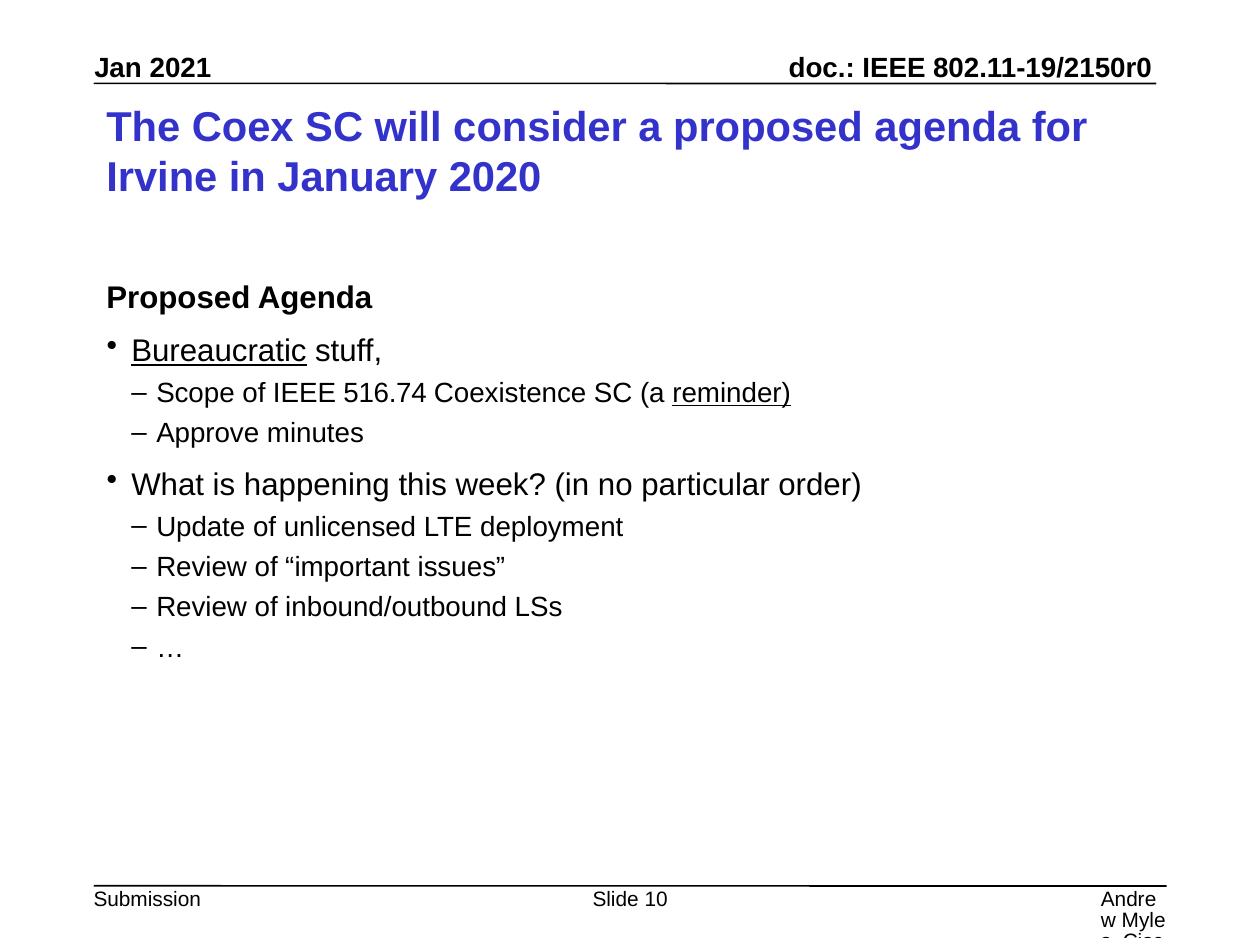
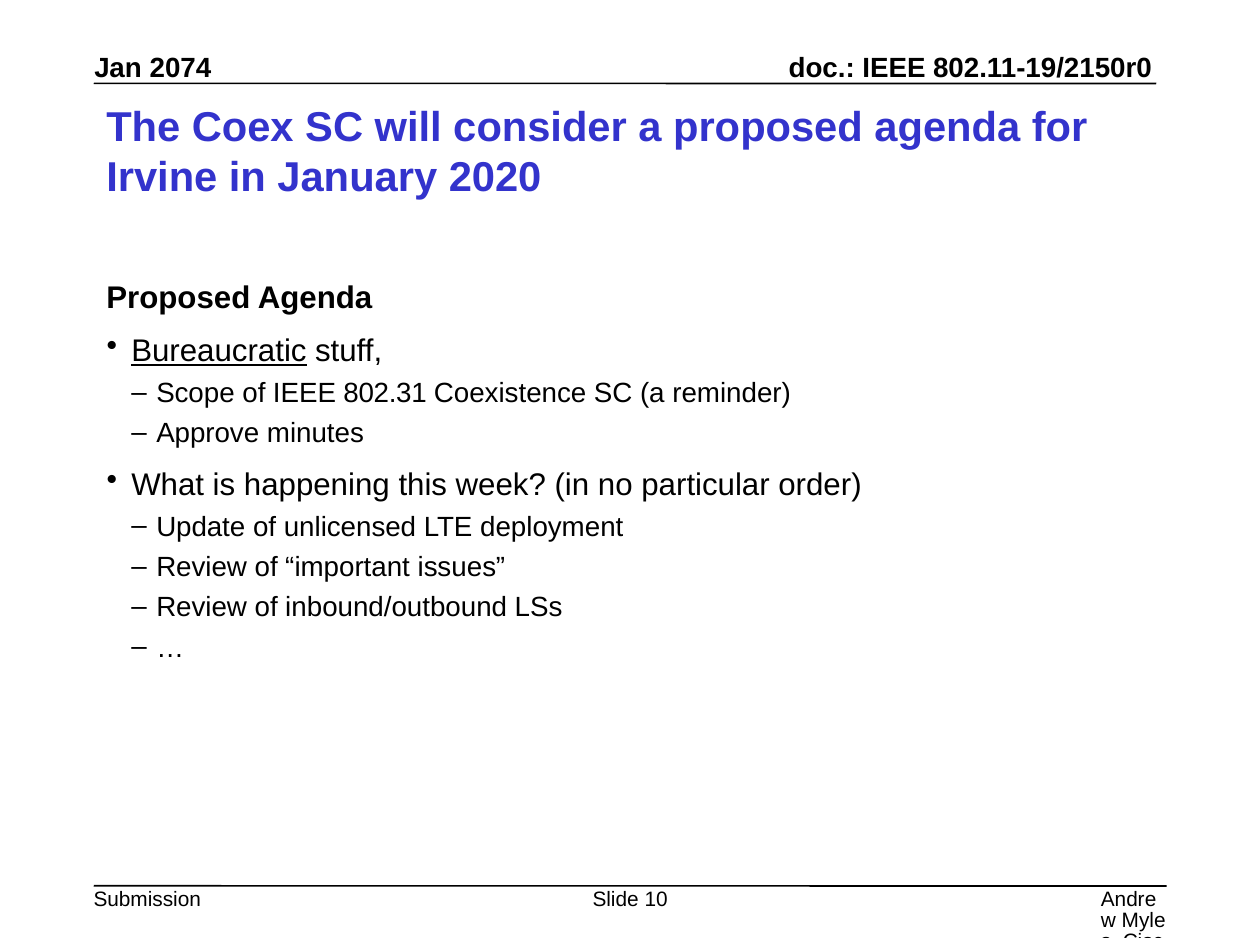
2021: 2021 -> 2074 (180, 69)
516.74: 516.74 -> 802.31 (385, 393)
reminder underline: present -> none (732, 393)
